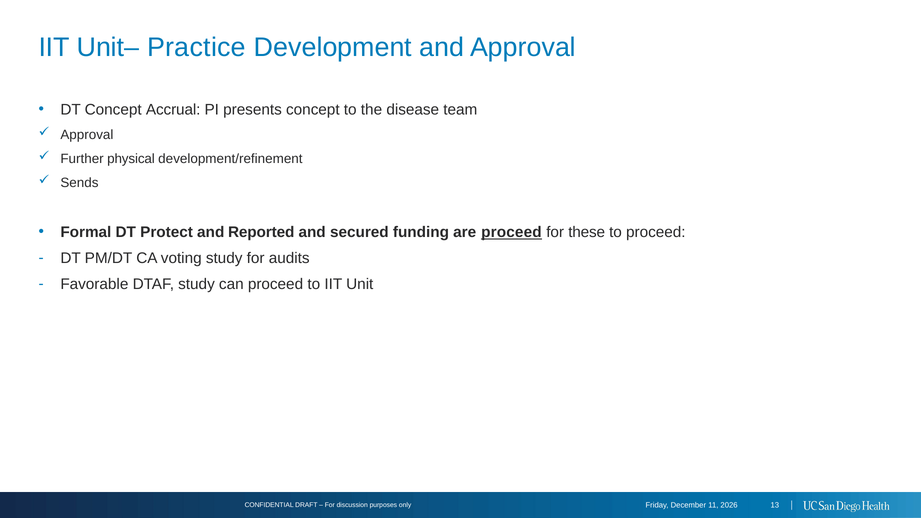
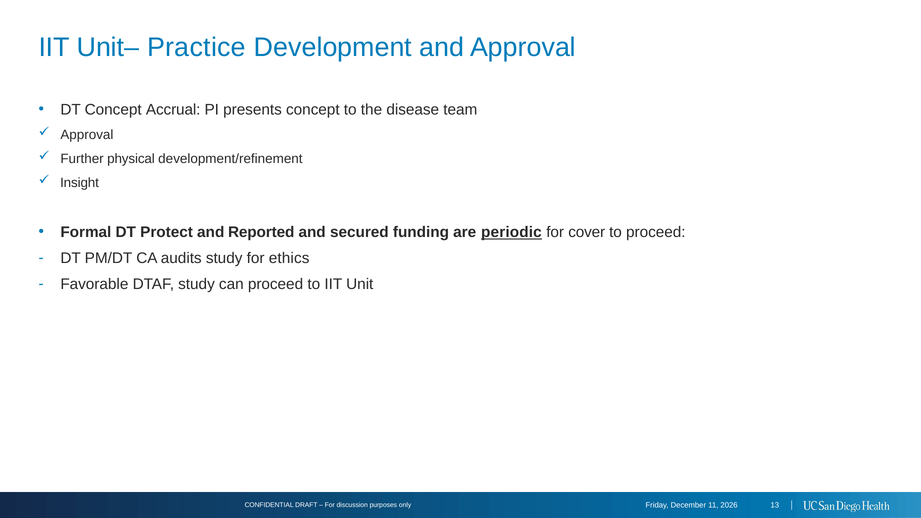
Sends: Sends -> Insight (80, 183)
are proceed: proceed -> periodic (511, 232)
these: these -> cover (587, 232)
voting: voting -> audits (181, 258)
audits: audits -> ethics (289, 258)
